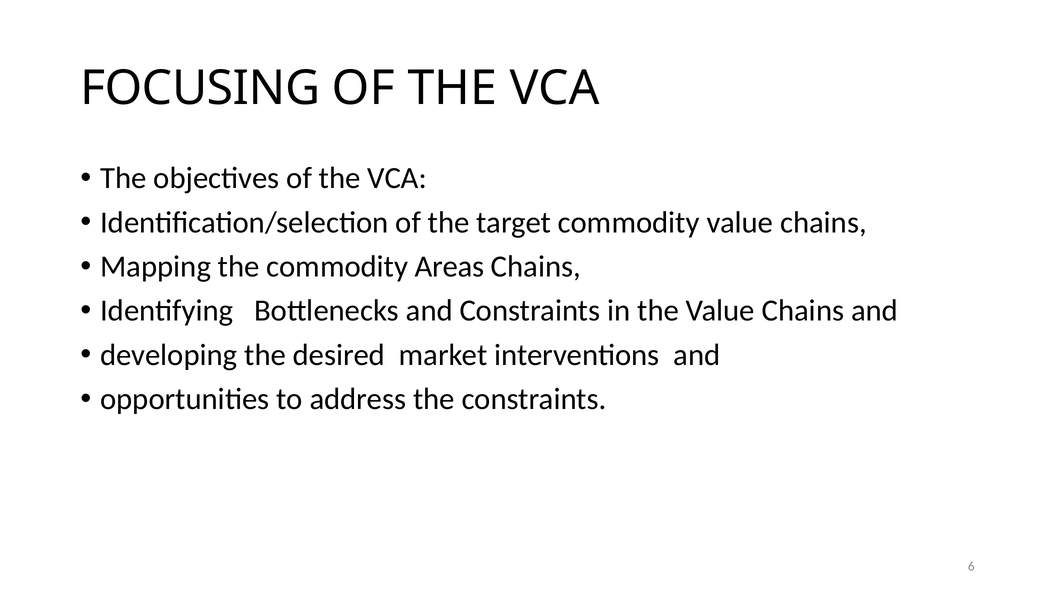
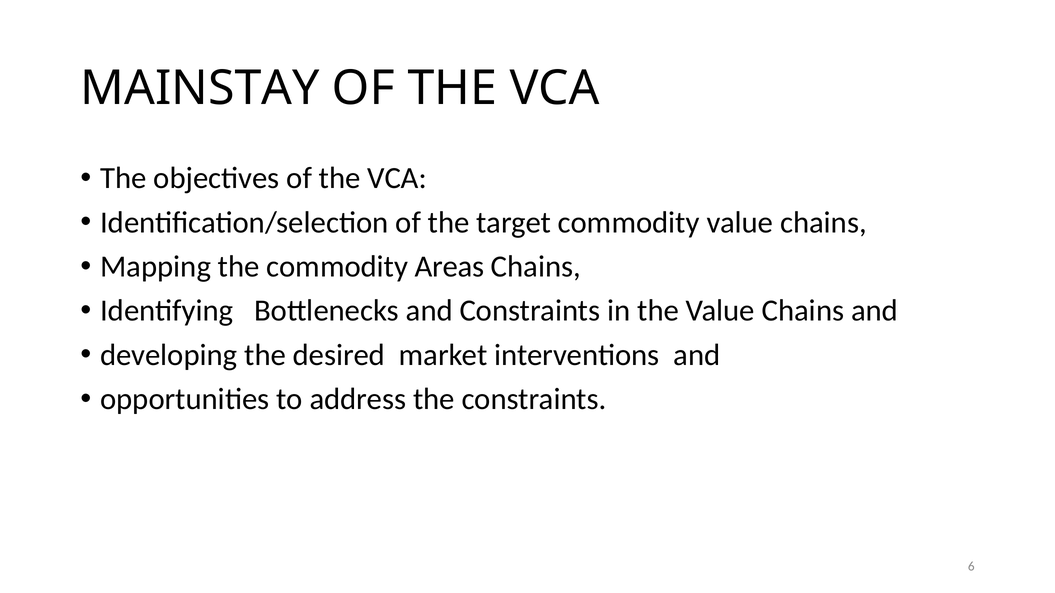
FOCUSING: FOCUSING -> MAINSTAY (200, 89)
